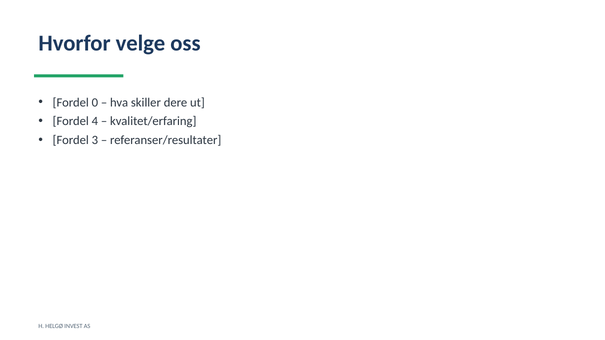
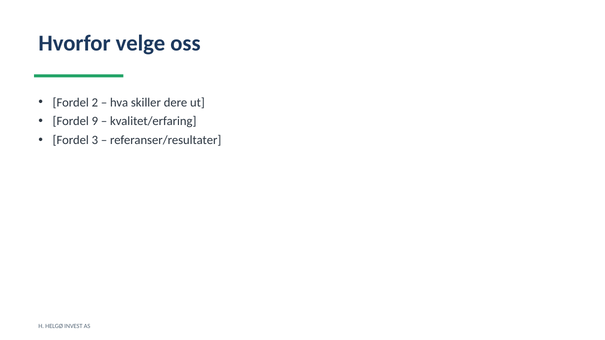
0: 0 -> 2 (95, 102)
4: 4 -> 9 (95, 121)
